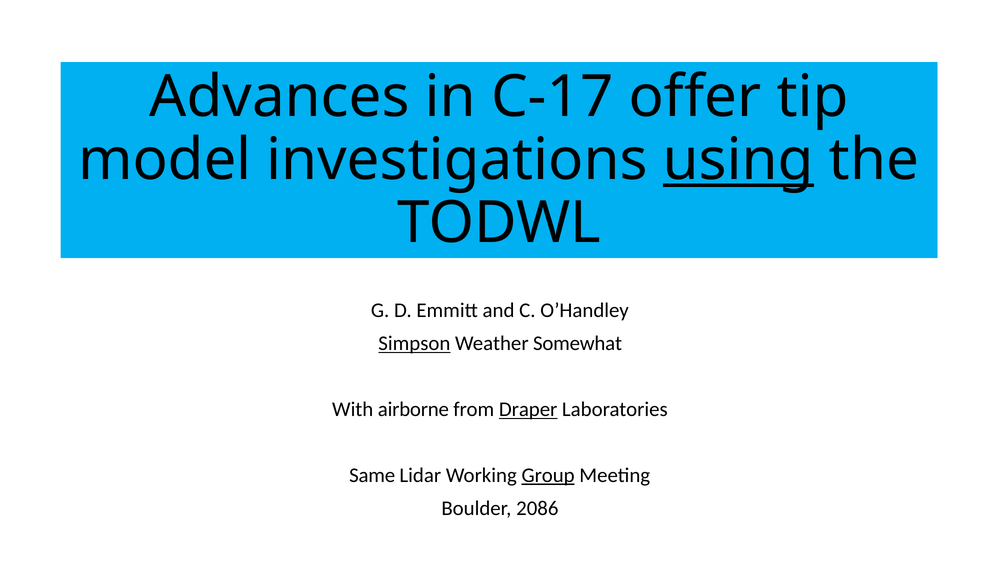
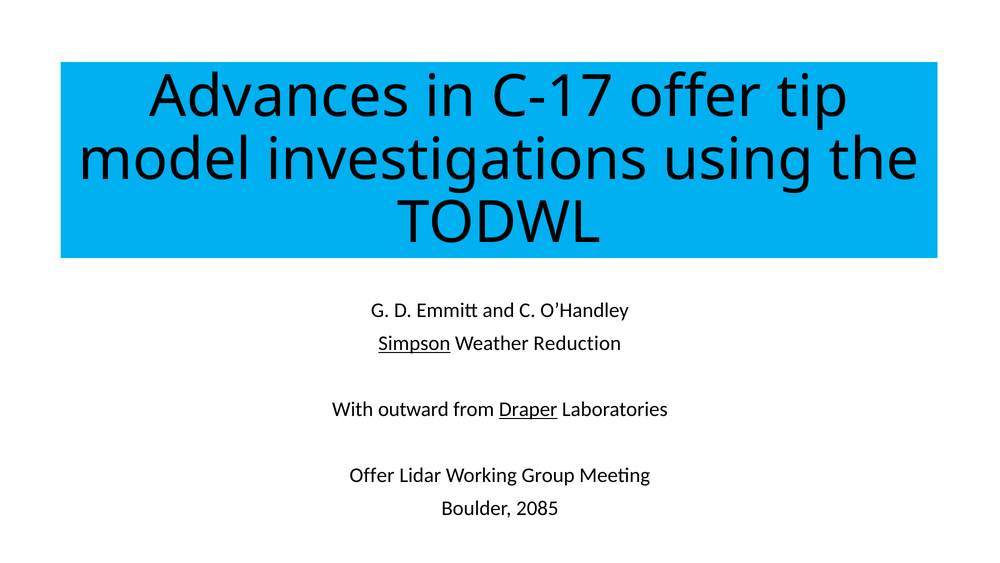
using underline: present -> none (738, 160)
Somewhat: Somewhat -> Reduction (577, 343)
airborne: airborne -> outward (413, 409)
Same: Same -> Offer (372, 475)
Group underline: present -> none (548, 475)
2086: 2086 -> 2085 (537, 508)
